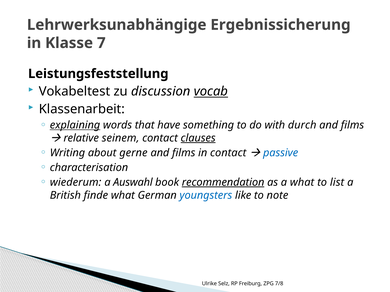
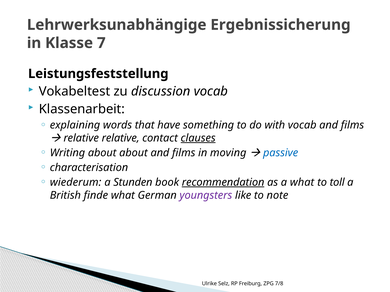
vocab underline: present -> none (211, 92)
explaining underline: present -> none (75, 125)
with durch: durch -> vocab (302, 125)
relative seinem: seinem -> relative (121, 138)
about gerne: gerne -> about (133, 153)
in contact: contact -> moving (228, 153)
Auswahl: Auswahl -> Stunden (133, 183)
list: list -> toll (337, 183)
youngsters colour: blue -> purple (206, 196)
